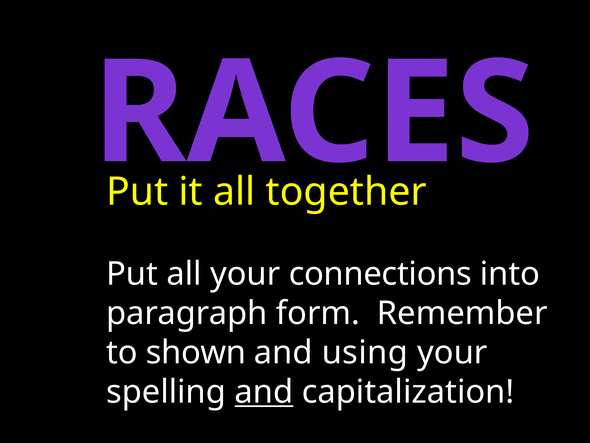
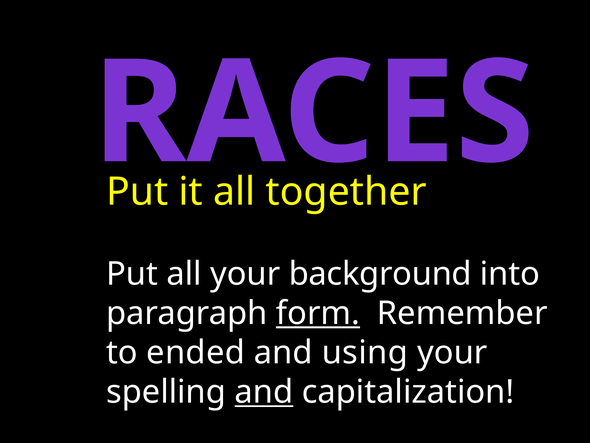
connections: connections -> background (380, 274)
form underline: none -> present (318, 313)
shown: shown -> ended (196, 352)
